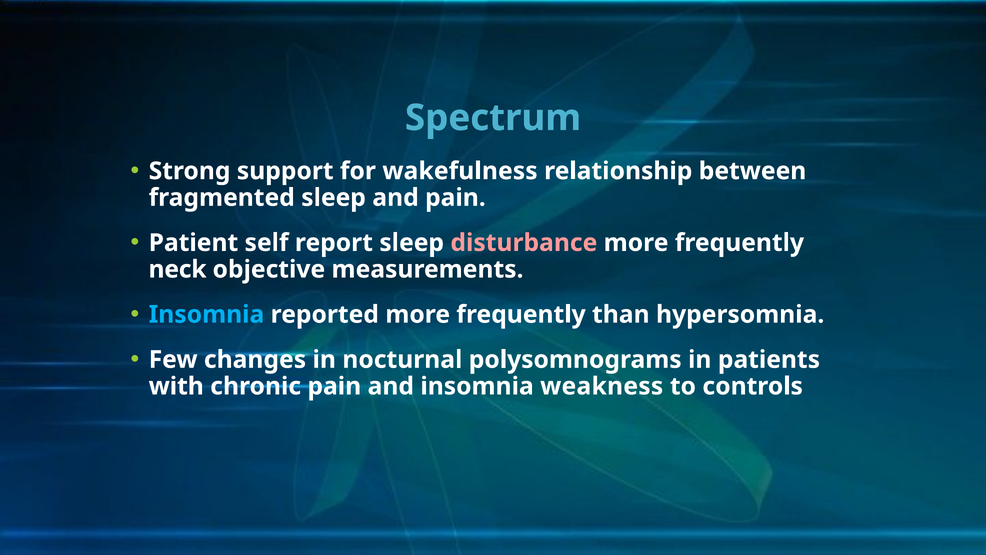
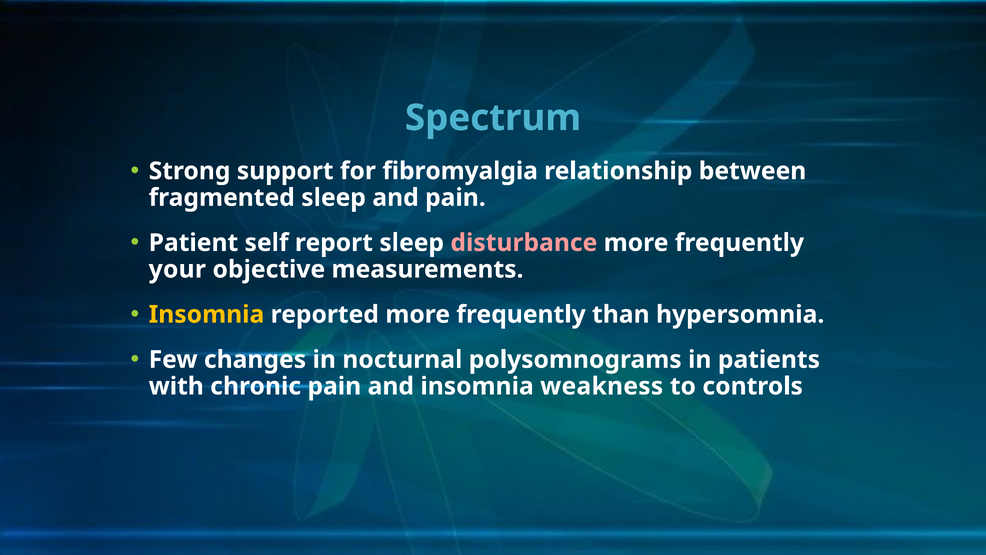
wakefulness: wakefulness -> fibromyalgia (460, 171)
neck: neck -> your (177, 269)
Insomnia colour: light blue -> yellow (206, 314)
